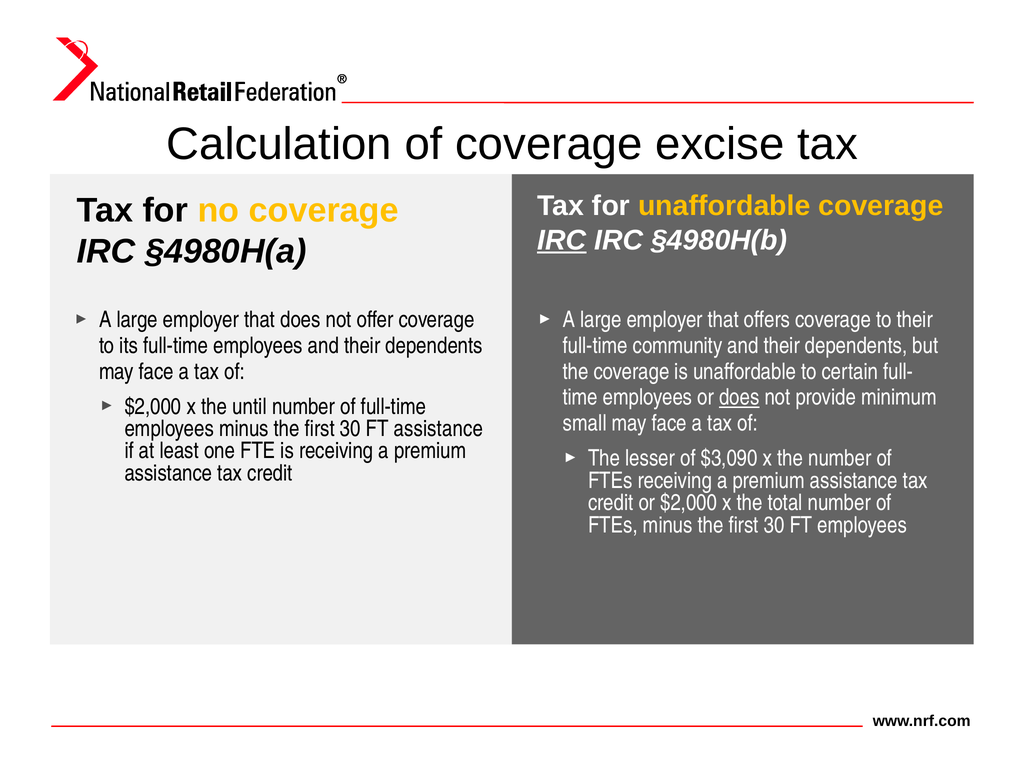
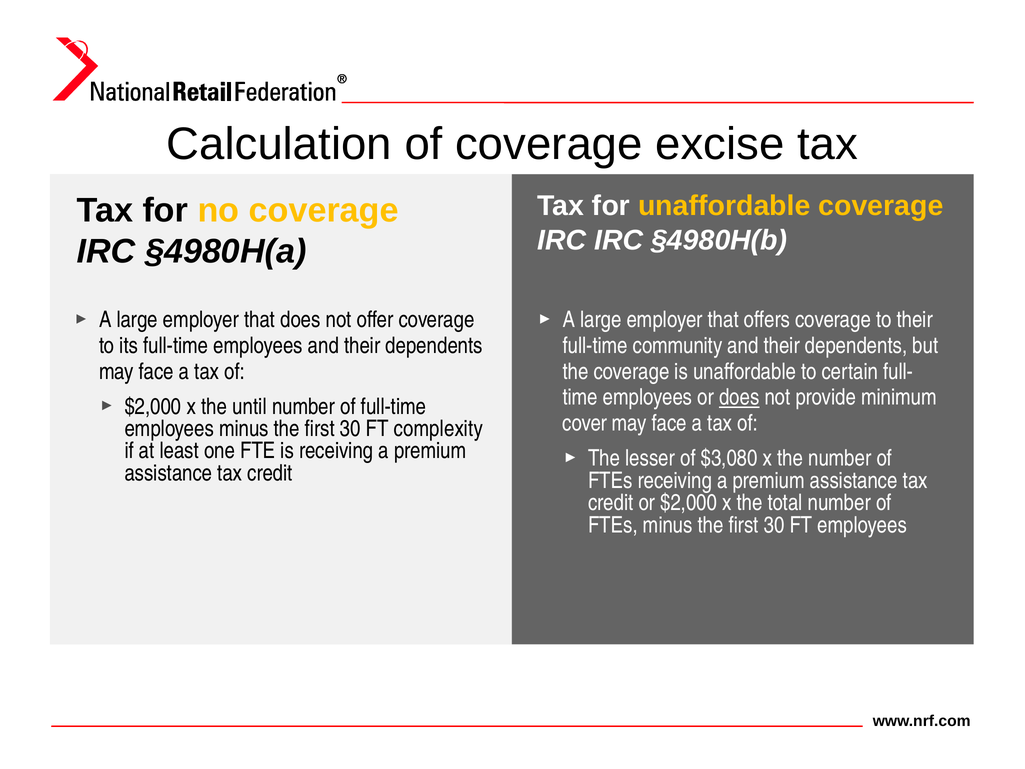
IRC underline: present -> none (562, 240)
small: small -> cover (585, 423)
FT assistance: assistance -> complexity (438, 429)
$3,090: $3,090 -> $3,080 (729, 458)
